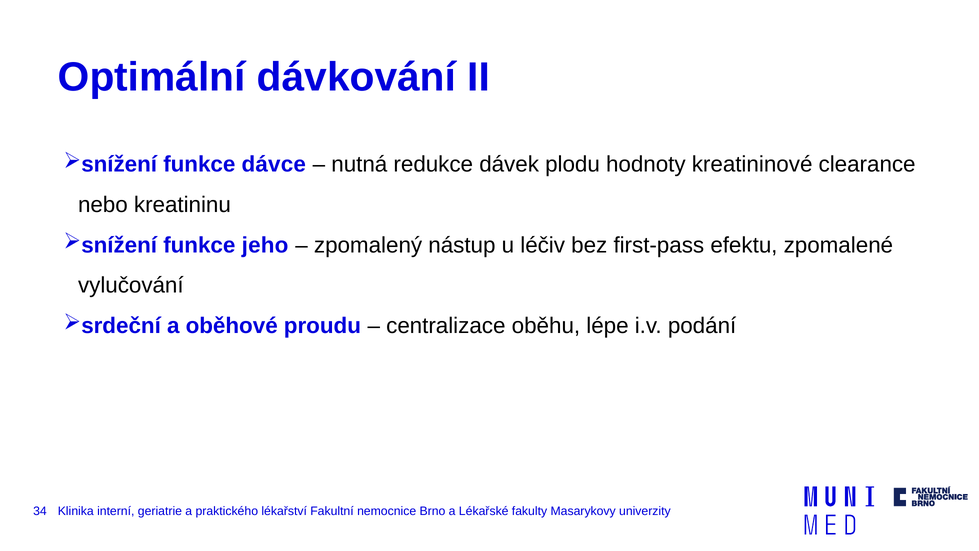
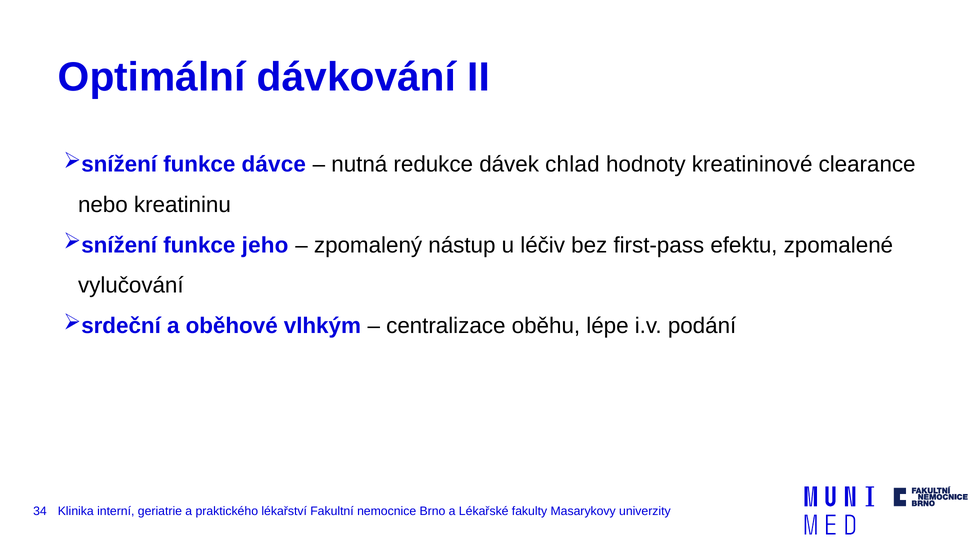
plodu: plodu -> chlad (572, 164)
proudu: proudu -> vlhkým (322, 326)
